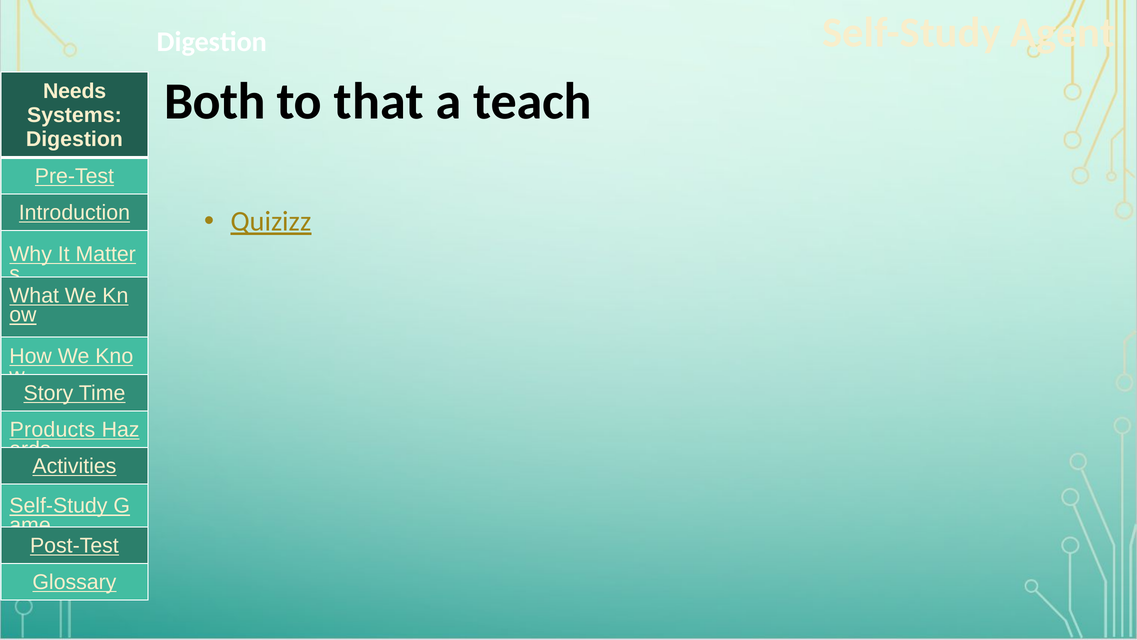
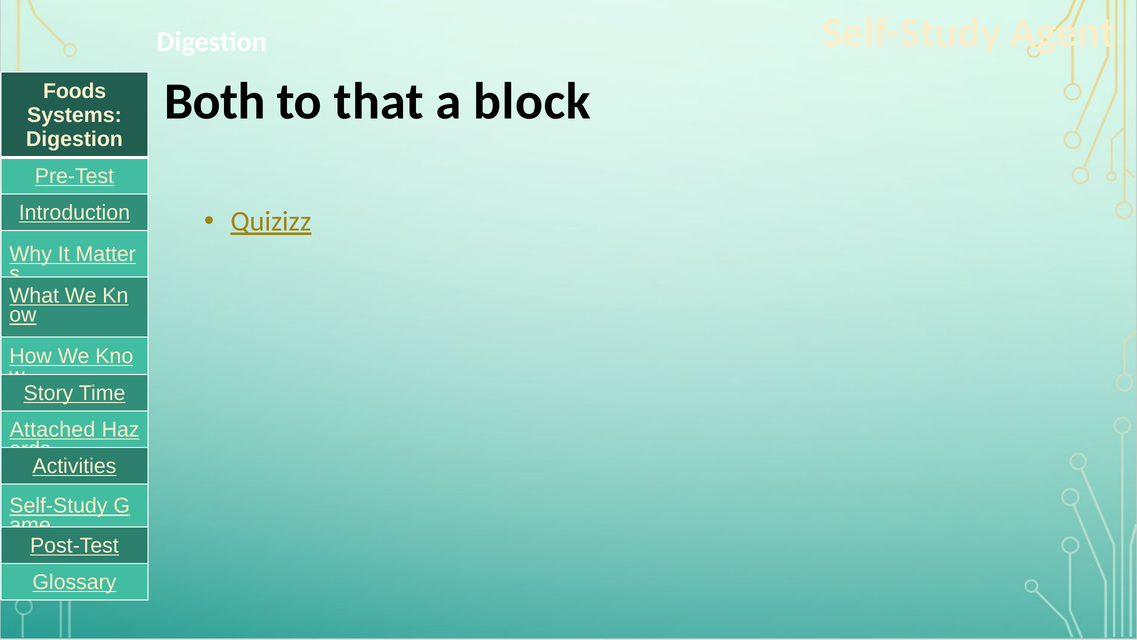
teach: teach -> block (532, 101)
Needs: Needs -> Foods (75, 91)
Products: Products -> Attached (52, 429)
